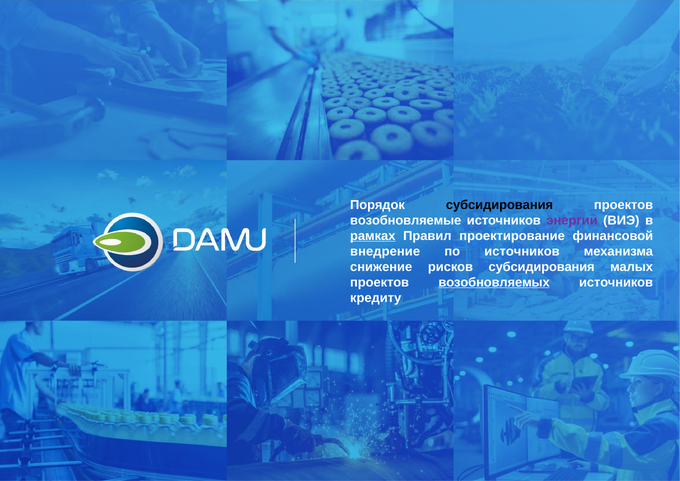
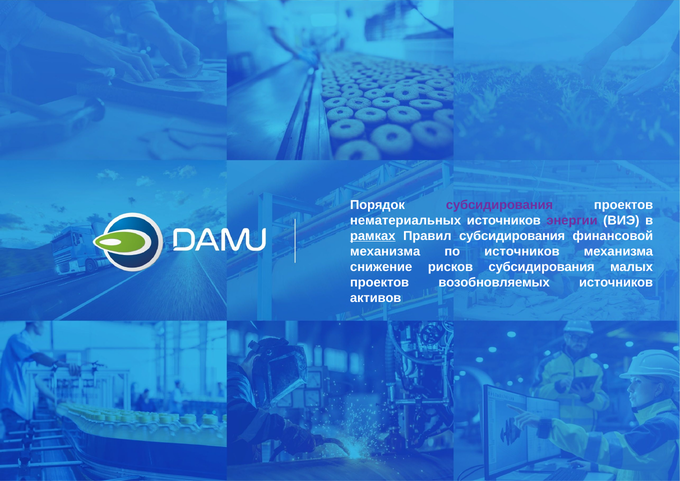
субсидирования colour: black -> purple (499, 205)
возобновляемые: возобновляемые -> нематериальных (406, 220)
Правил проектирование: проектирование -> субсидирования (512, 236)
внедрение: внедрение -> механизма (385, 251)
возобновляемых underline: present -> none (494, 282)
кредиту: кредиту -> активов (376, 298)
